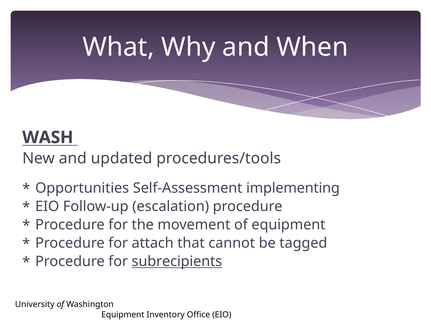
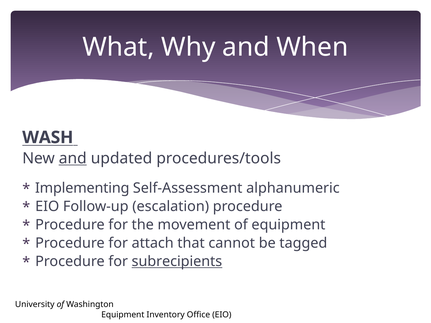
and underline: none -> present (73, 158)
Opportunities: Opportunities -> Implementing (82, 188)
implementing: implementing -> alphanumeric (293, 188)
